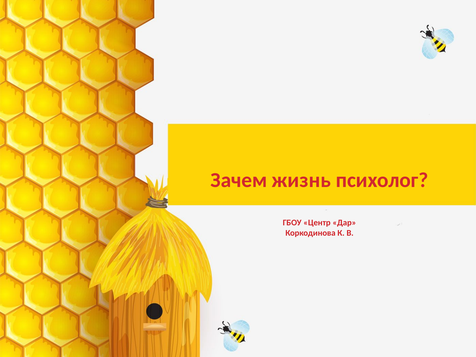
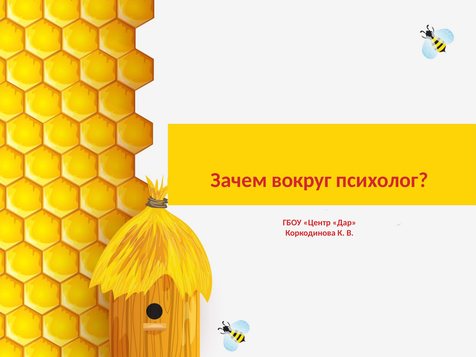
жизнь: жизнь -> вокруг (302, 180)
